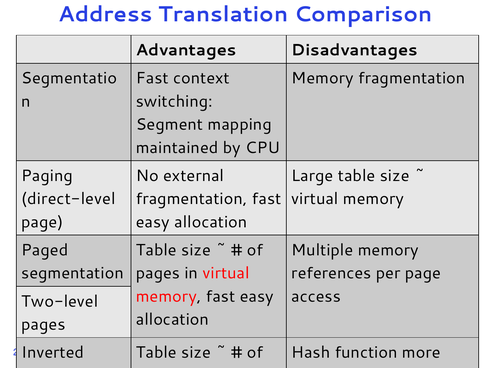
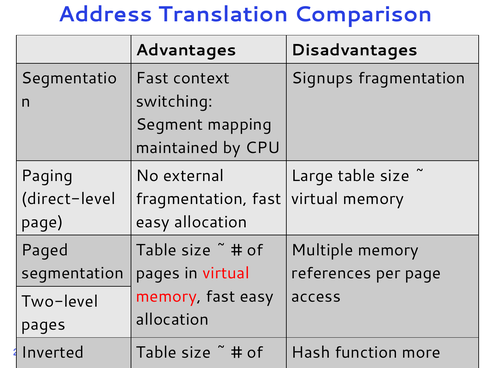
Memory: Memory -> Signups (322, 78)
